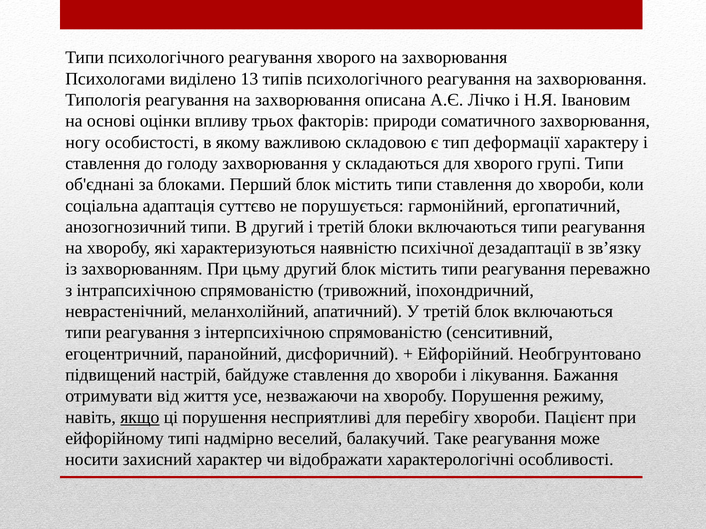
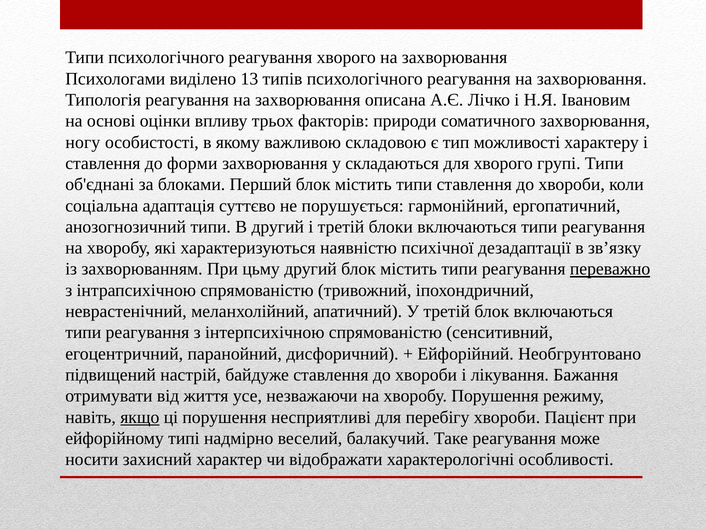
деформації: деформації -> можливості (517, 142)
голоду: голоду -> форми (192, 164)
переважно underline: none -> present (610, 269)
